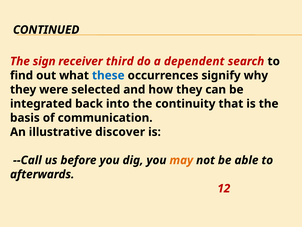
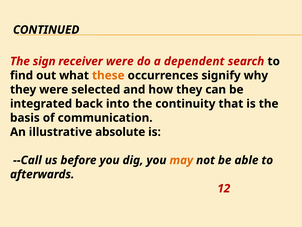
receiver third: third -> were (120, 61)
these colour: blue -> orange (108, 75)
discover: discover -> absolute (120, 132)
